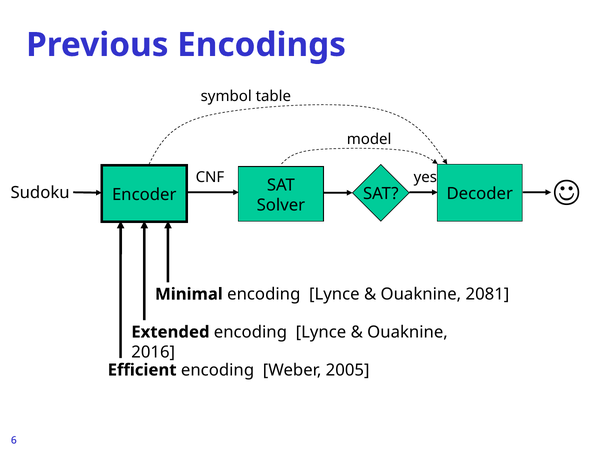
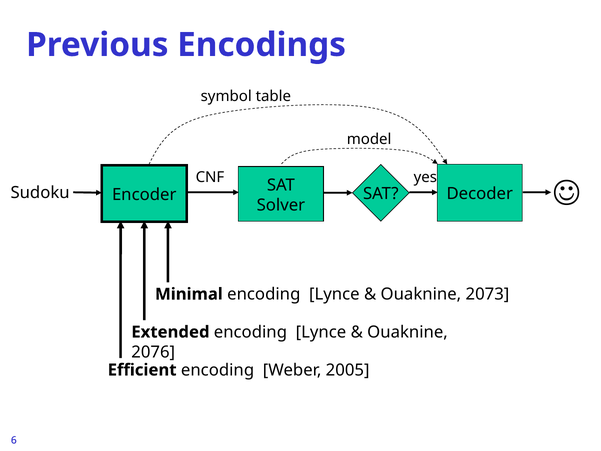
2081: 2081 -> 2073 (487, 294)
2016: 2016 -> 2076 (153, 352)
